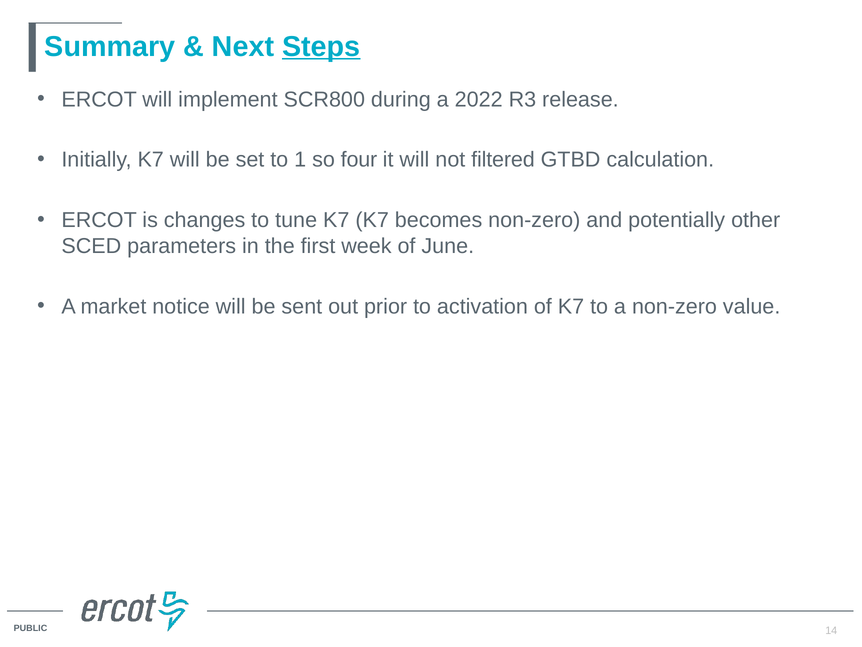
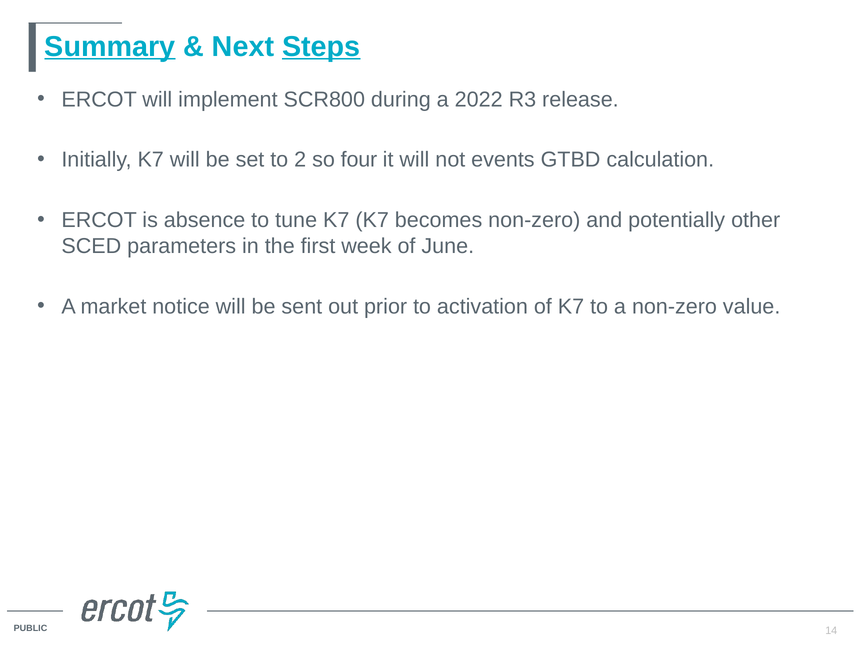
Summary underline: none -> present (110, 46)
1: 1 -> 2 (300, 160)
filtered: filtered -> events (503, 160)
changes: changes -> absence (205, 220)
